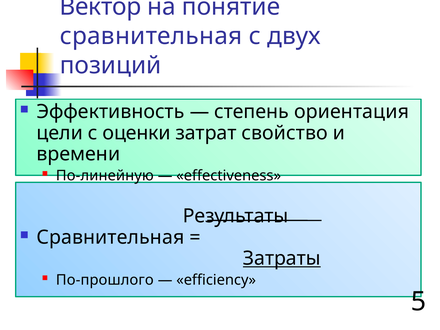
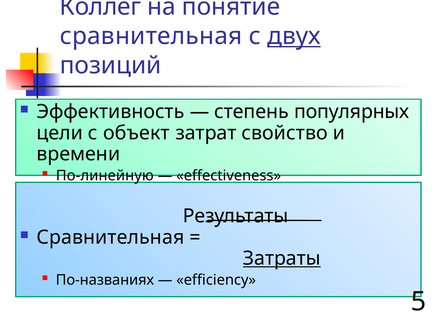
Вектор: Вектор -> Коллег (100, 7)
двух underline: none -> present (294, 36)
ориентация: ориентация -> популярных (352, 112)
оценки: оценки -> объект (136, 133)
По-прошлого: По-прошлого -> По-названиях (105, 280)
